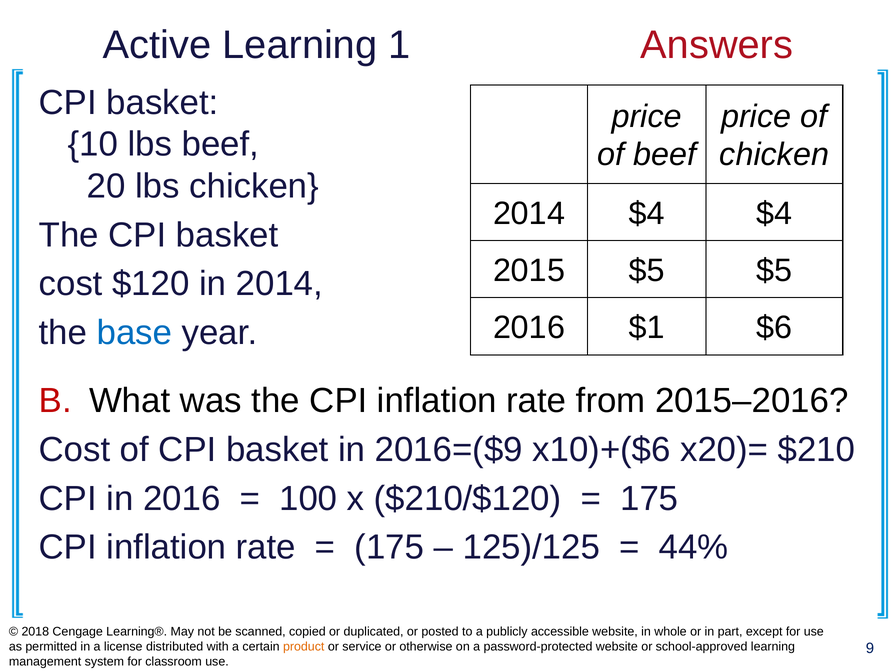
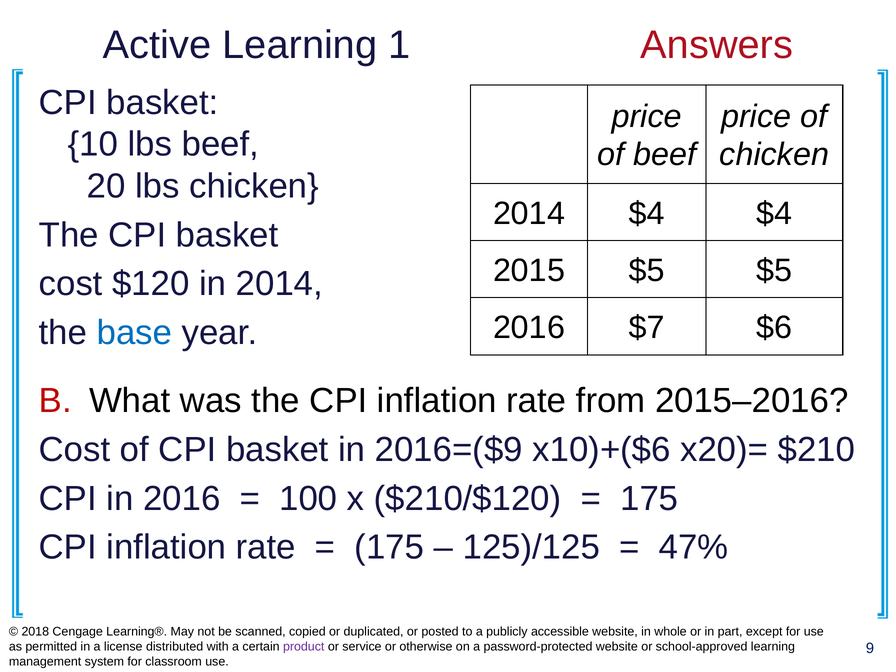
$1: $1 -> $7 (647, 328)
44%: 44% -> 47% (694, 547)
product colour: orange -> purple (304, 647)
